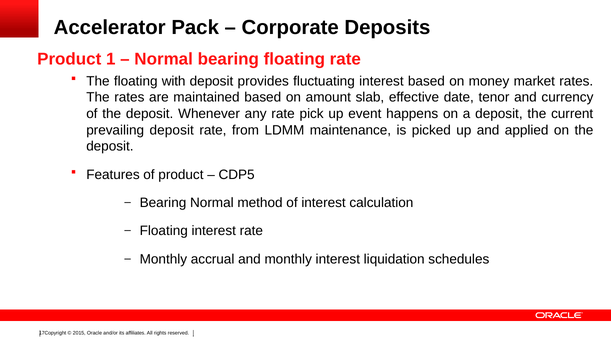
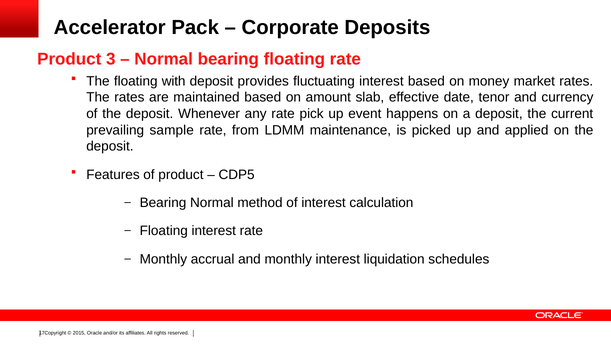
1: 1 -> 3 (111, 59)
prevailing deposit: deposit -> sample (172, 130)
